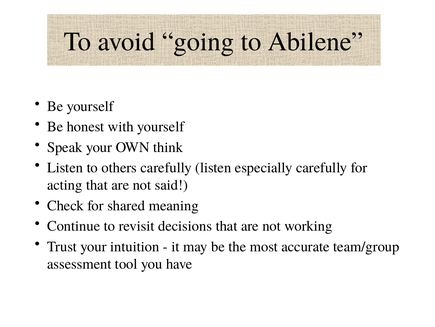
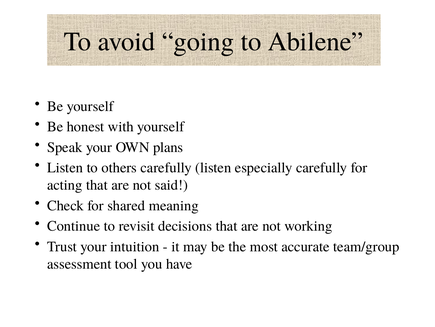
think: think -> plans (168, 147)
